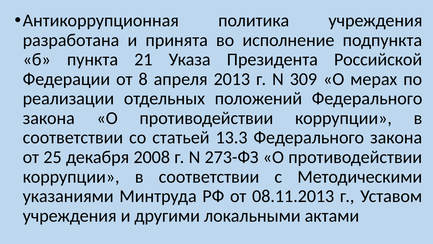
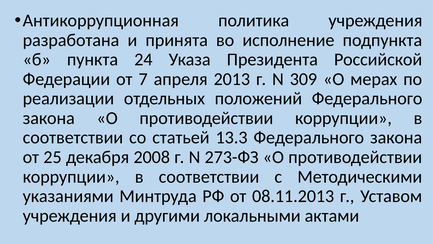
21: 21 -> 24 (143, 60)
8: 8 -> 7 (143, 79)
